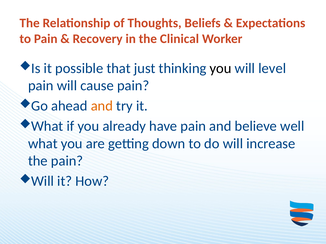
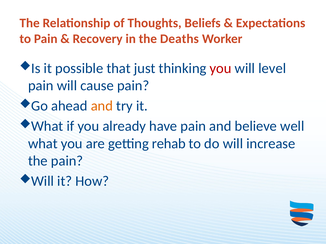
Clinical: Clinical -> Deaths (179, 39)
you colour: black -> red (221, 68)
down: down -> rehab (169, 144)
